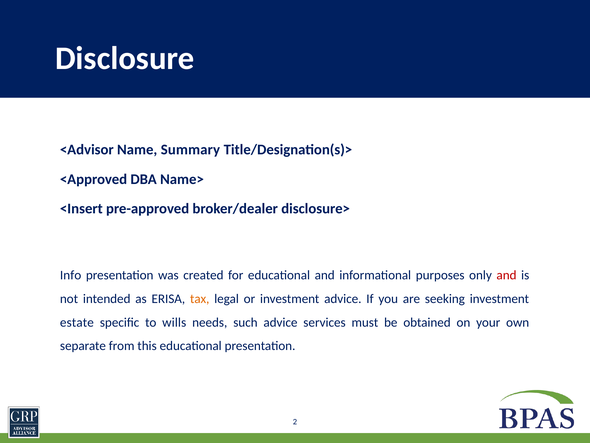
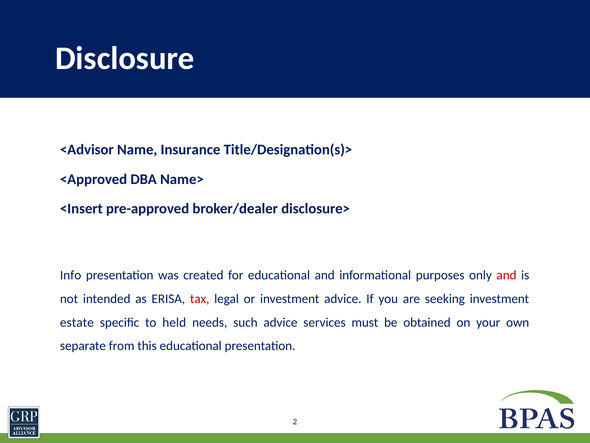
Summary: Summary -> Insurance (190, 150)
tax colour: orange -> red (200, 298)
wills: wills -> held (174, 322)
